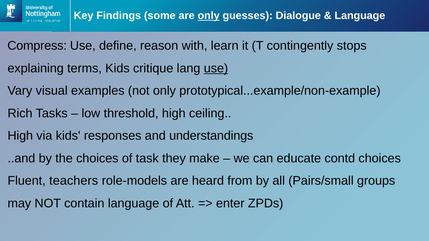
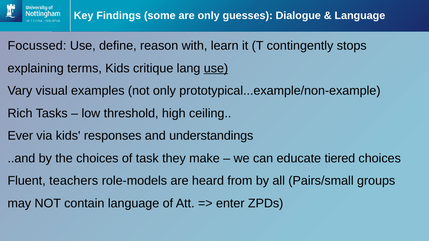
only underline: present -> none (209, 16)
Compress: Compress -> Focussed (37, 46)
High: High -> Ever (20, 136)
contd: contd -> tiered (340, 158)
